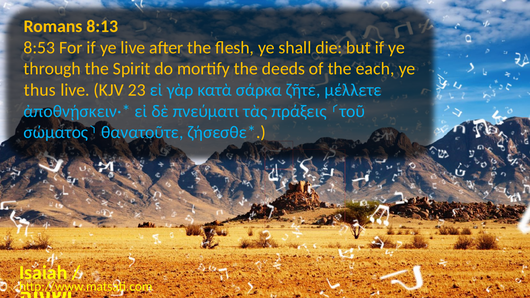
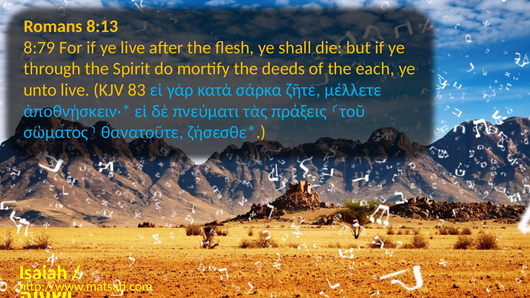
8:53: 8:53 -> 8:79 (39, 48)
thus: thus -> unto (40, 90)
23: 23 -> 83 (137, 90)
